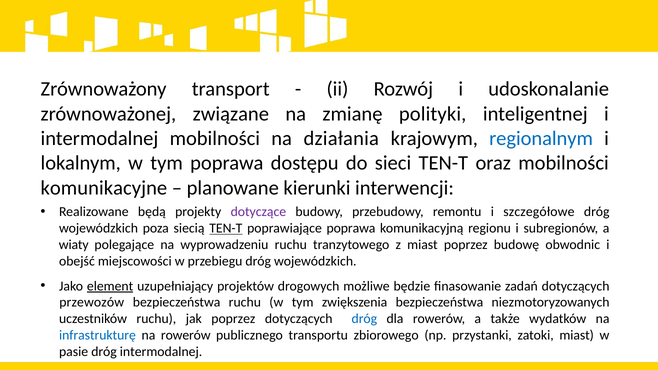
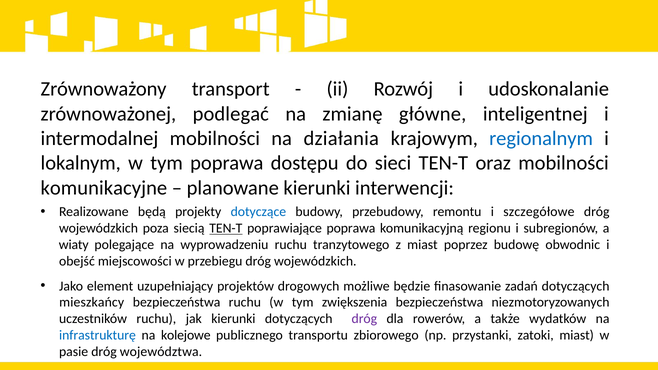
związane: związane -> podlegać (231, 114)
polityki: polityki -> główne (433, 114)
dotyczące colour: purple -> blue (258, 212)
element underline: present -> none (110, 286)
przewozów: przewozów -> mieszkańcy (92, 303)
jak poprzez: poprzez -> kierunki (233, 319)
dróg colour: blue -> purple (364, 319)
na rowerów: rowerów -> kolejowe (186, 335)
dróg intermodalnej: intermodalnej -> województwa (161, 352)
